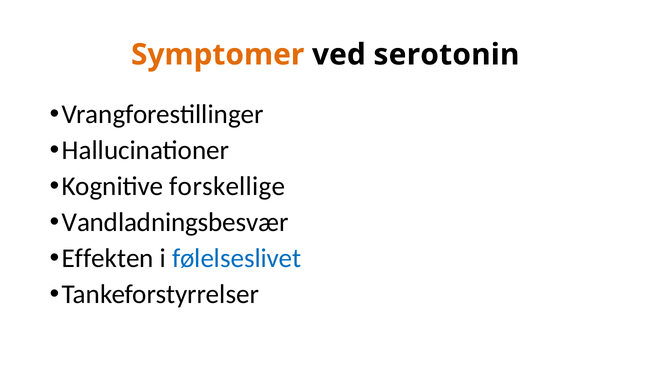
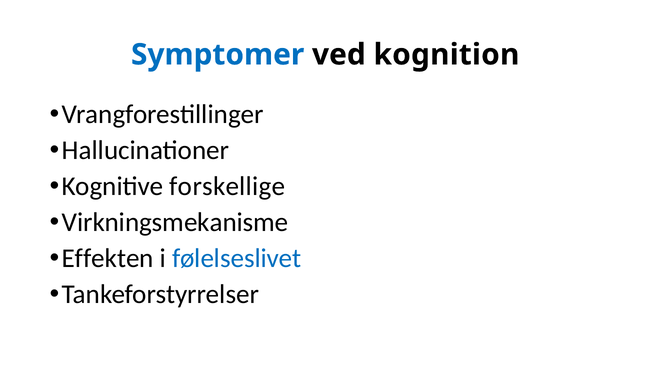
Symptomer colour: orange -> blue (218, 55)
serotonin: serotonin -> kognition (446, 55)
Vandladningsbesvær: Vandladningsbesvær -> Virkningsmekanisme (175, 223)
